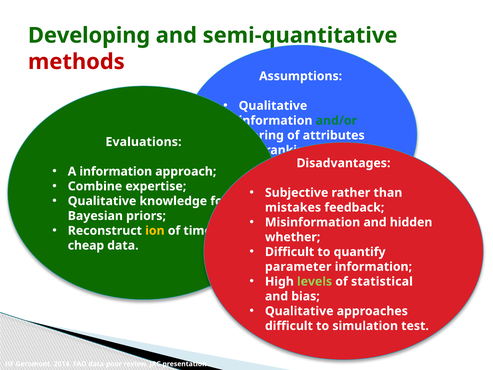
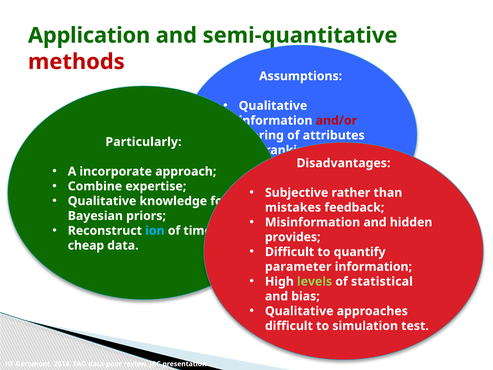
Developing: Developing -> Application (89, 35)
and/or colour: green -> red (336, 120)
Evaluations: Evaluations -> Particularly (143, 142)
A information: information -> incorporate (116, 171)
ion colour: yellow -> light blue (155, 231)
whether: whether -> provides (293, 237)
